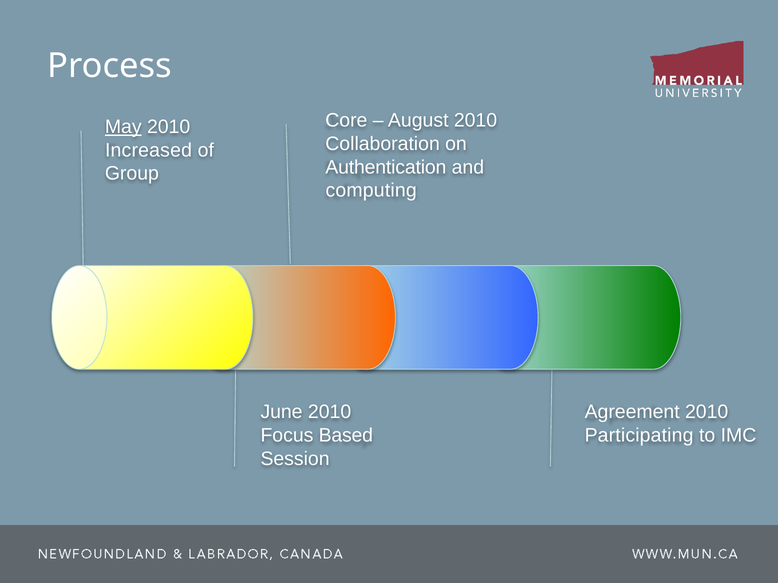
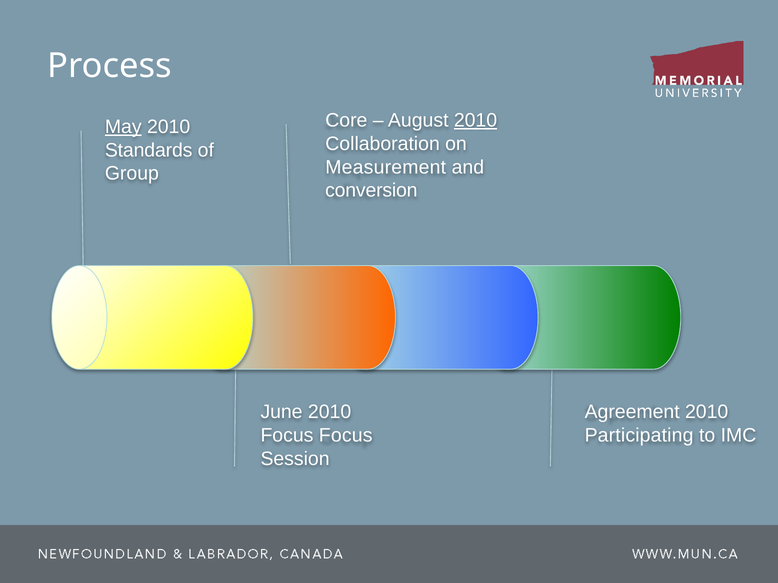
2010 underline: none -> present (475, 121)
Increased: Increased -> Standards (149, 150)
Authentication: Authentication -> Measurement (386, 167)
computing: computing -> conversion (371, 191)
Based: Based -> Focus (346, 436)
